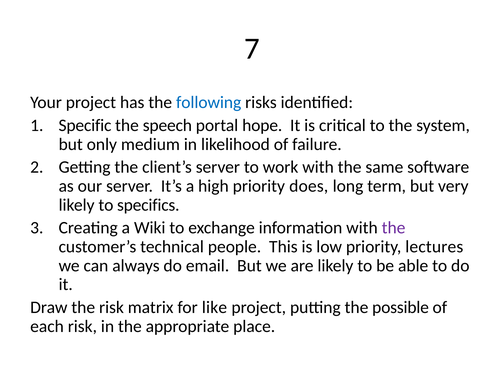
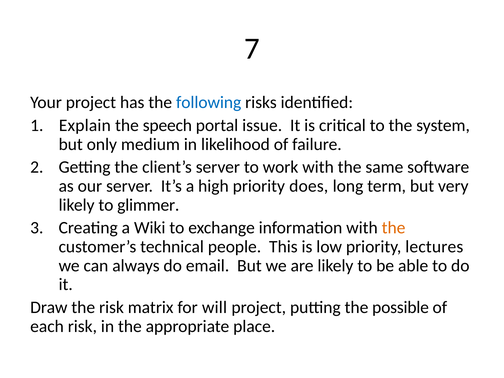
Specific: Specific -> Explain (85, 125)
hope: hope -> issue (262, 125)
specifics: specifics -> glimmer (148, 205)
the colour: purple -> orange (394, 228)
like: like -> will (214, 307)
